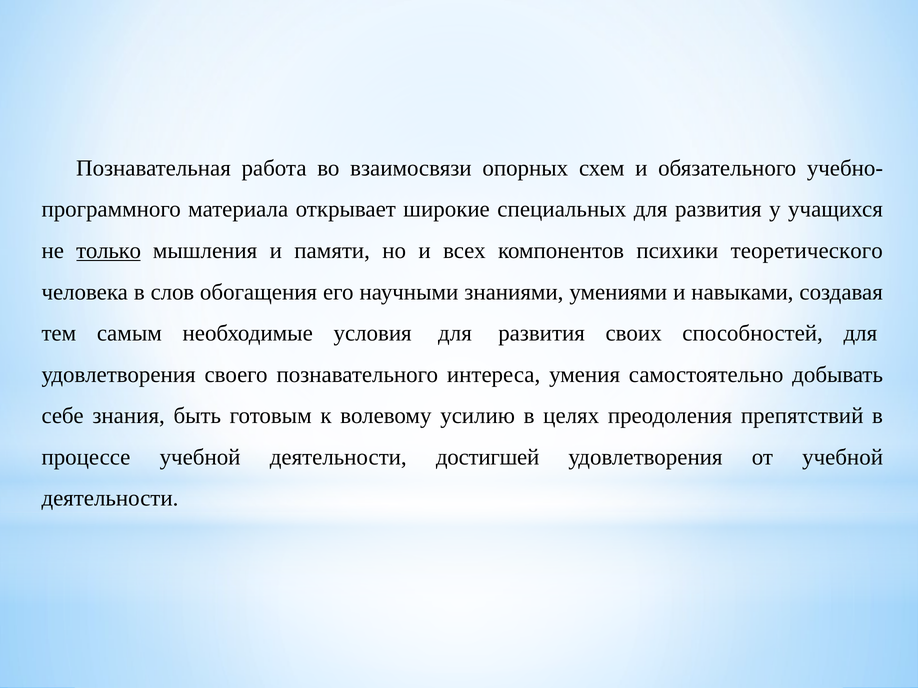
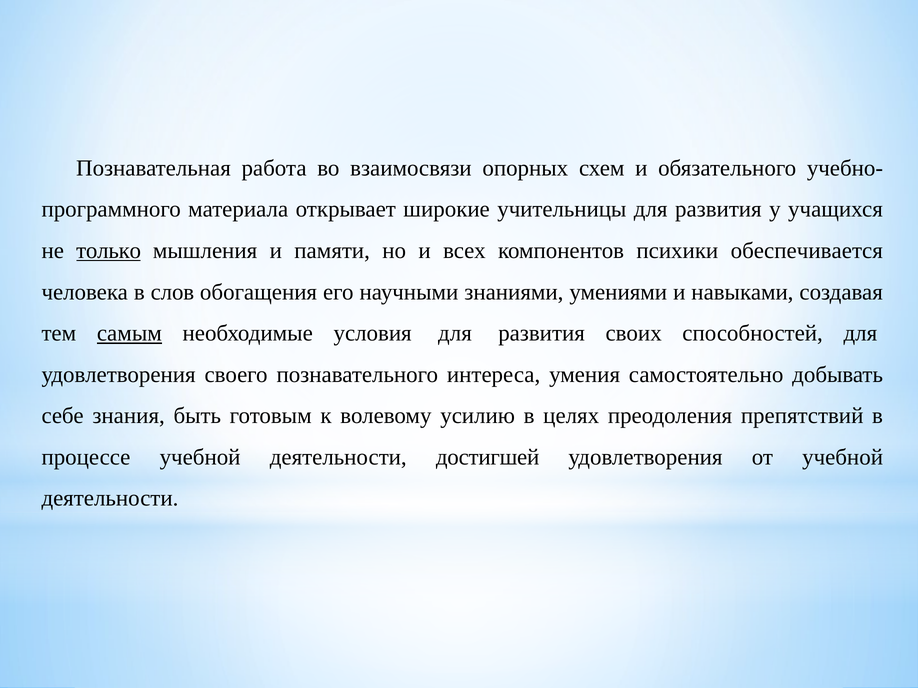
специальных: специальных -> учительницы (562, 210)
теоретического: теоретического -> обеспечивается (807, 251)
самым underline: none -> present (129, 333)
